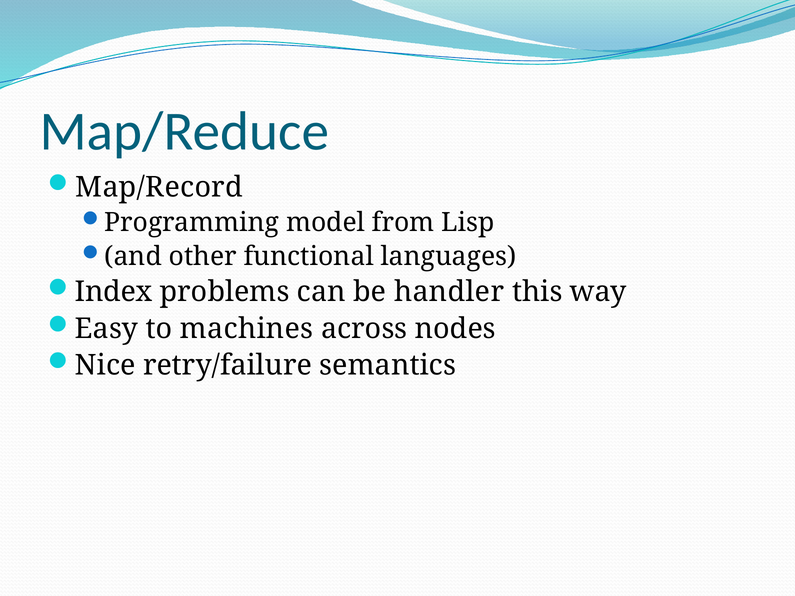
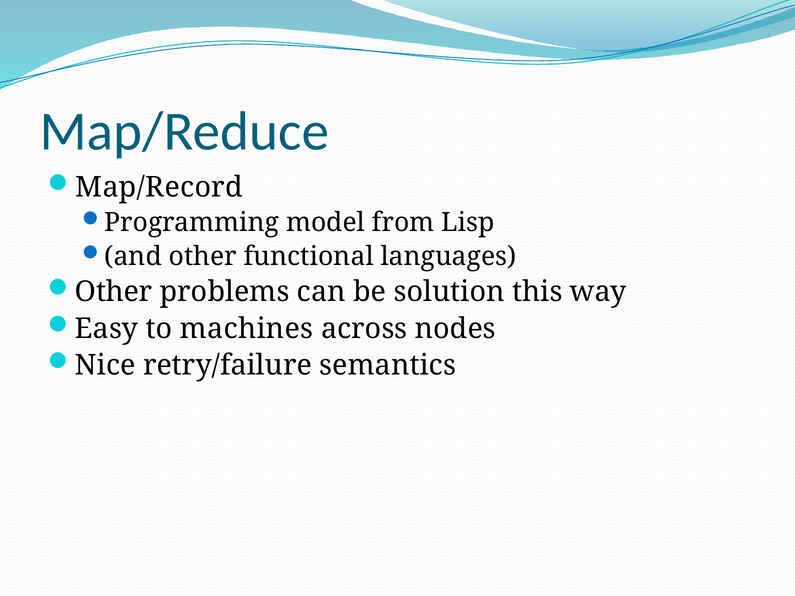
Index: Index -> Other (114, 292)
handler: handler -> solution (449, 292)
